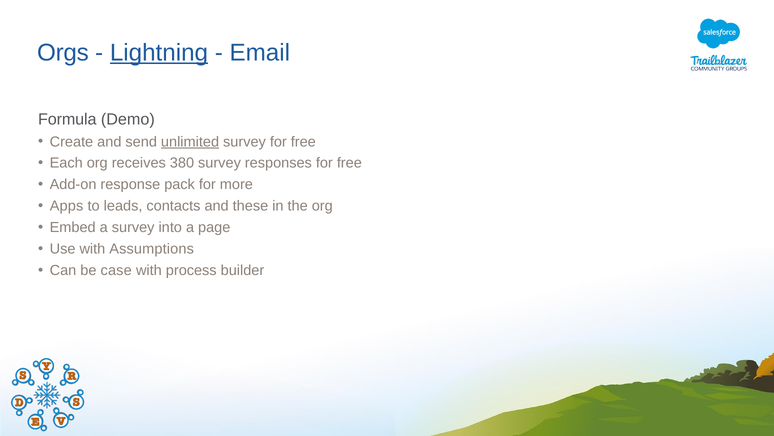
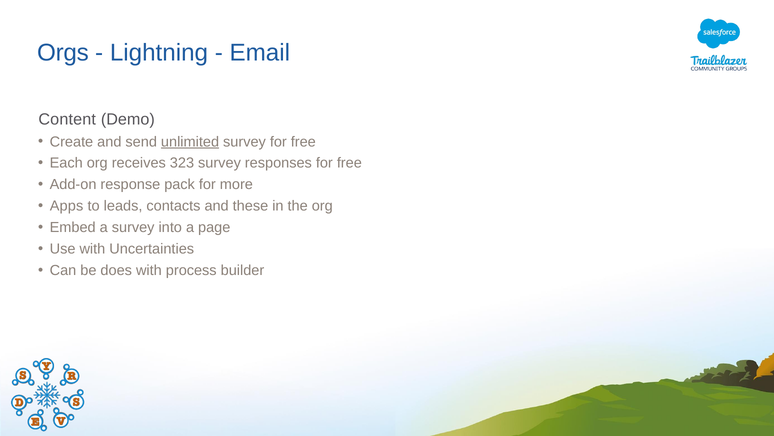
Lightning underline: present -> none (159, 53)
Formula: Formula -> Content (67, 119)
380: 380 -> 323 (182, 163)
Assumptions: Assumptions -> Uncertainties (152, 249)
case: case -> does (116, 270)
